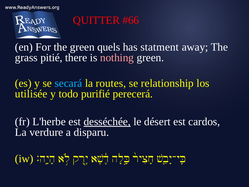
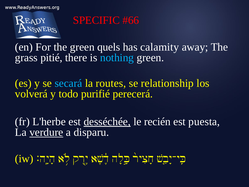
QUITTER: QUITTER -> SPECIFIC (96, 20)
statment: statment -> calamity (160, 47)
nothing colour: pink -> light blue (117, 58)
utilisée: utilisée -> volverá (31, 94)
désert: désert -> recién (157, 121)
cardos: cardos -> puesta (204, 121)
verdure underline: none -> present (46, 132)
